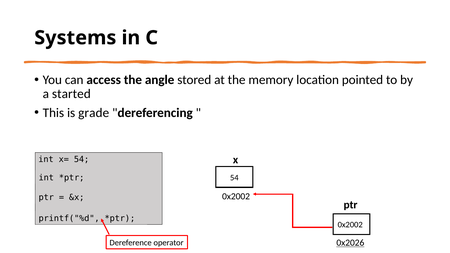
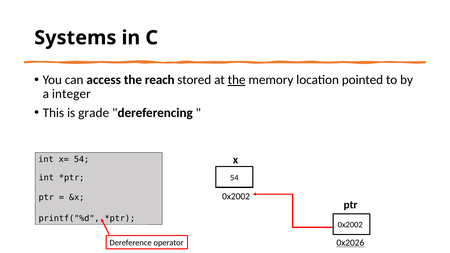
angle: angle -> reach (160, 80)
the underline: none -> present (237, 80)
started: started -> integer (71, 94)
